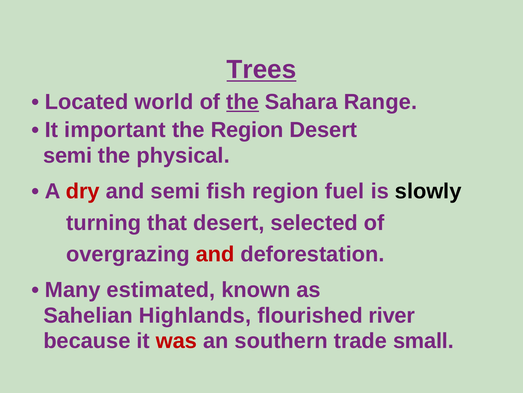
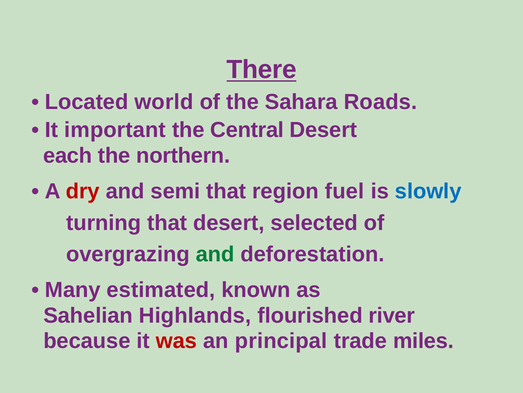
Trees: Trees -> There (262, 69)
the underline: present -> none (243, 102)
Range: Range -> Roads (381, 102)
the Region: Region -> Central (247, 130)
semi: semi -> each (68, 155)
physical: physical -> northern (183, 155)
semi fish: fish -> that (226, 191)
slowly colour: black -> blue (428, 191)
and colour: red -> green (215, 254)
southern: southern -> principal (281, 340)
small: small -> miles (423, 340)
